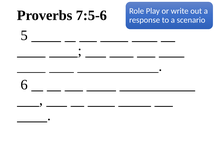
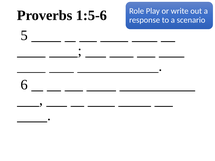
7:5-6: 7:5-6 -> 1:5-6 (91, 15)
